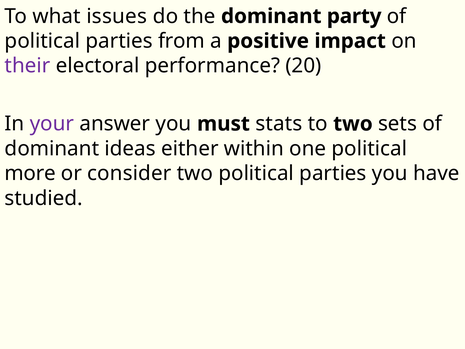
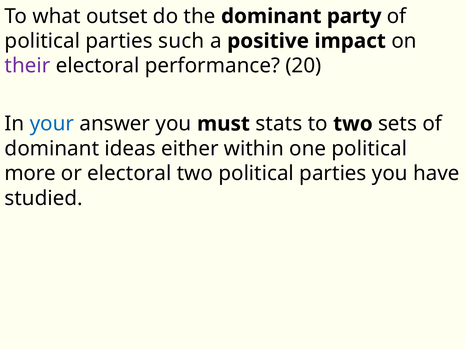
issues: issues -> outset (117, 16)
from: from -> such (181, 41)
your colour: purple -> blue (52, 124)
or consider: consider -> electoral (129, 173)
